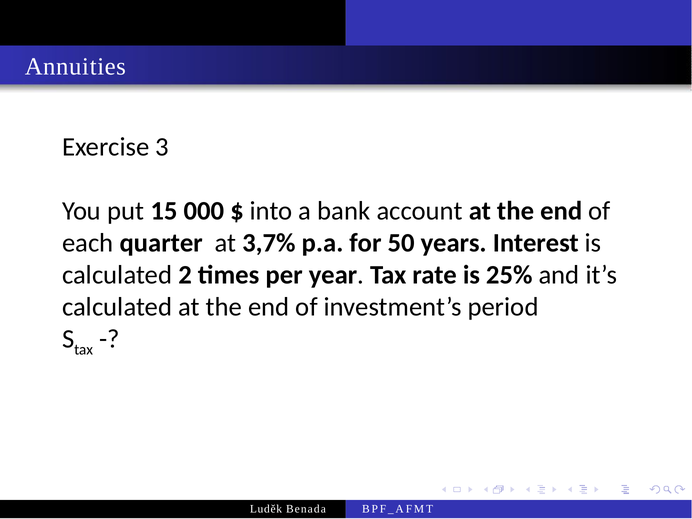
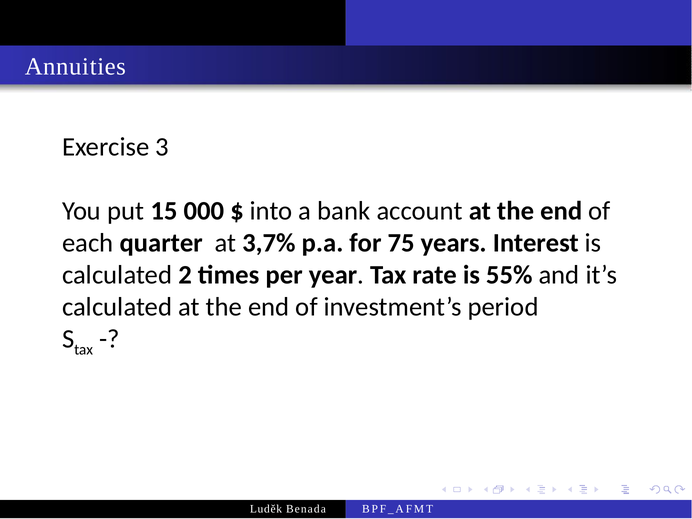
50: 50 -> 75 (401, 243)
25%: 25% -> 55% (509, 275)
